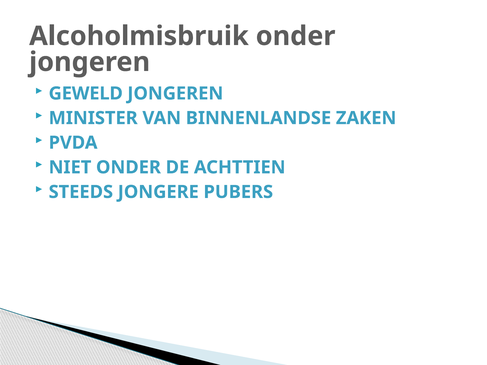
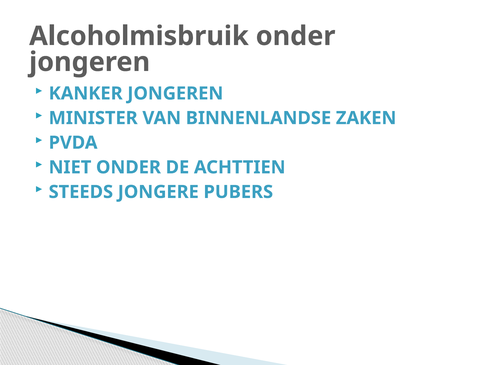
GEWELD: GEWELD -> KANKER (86, 94)
